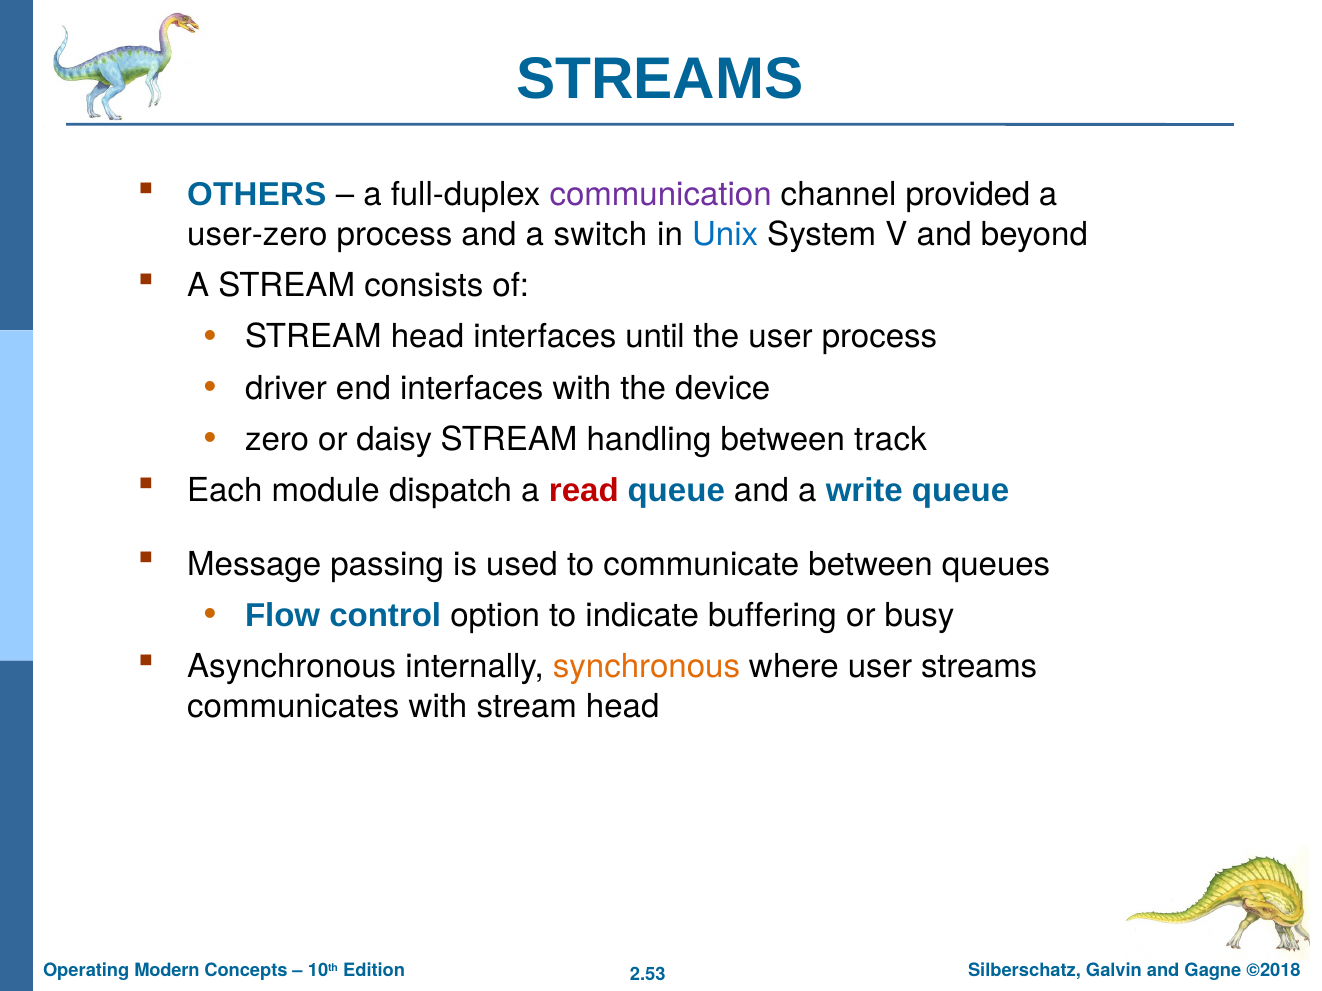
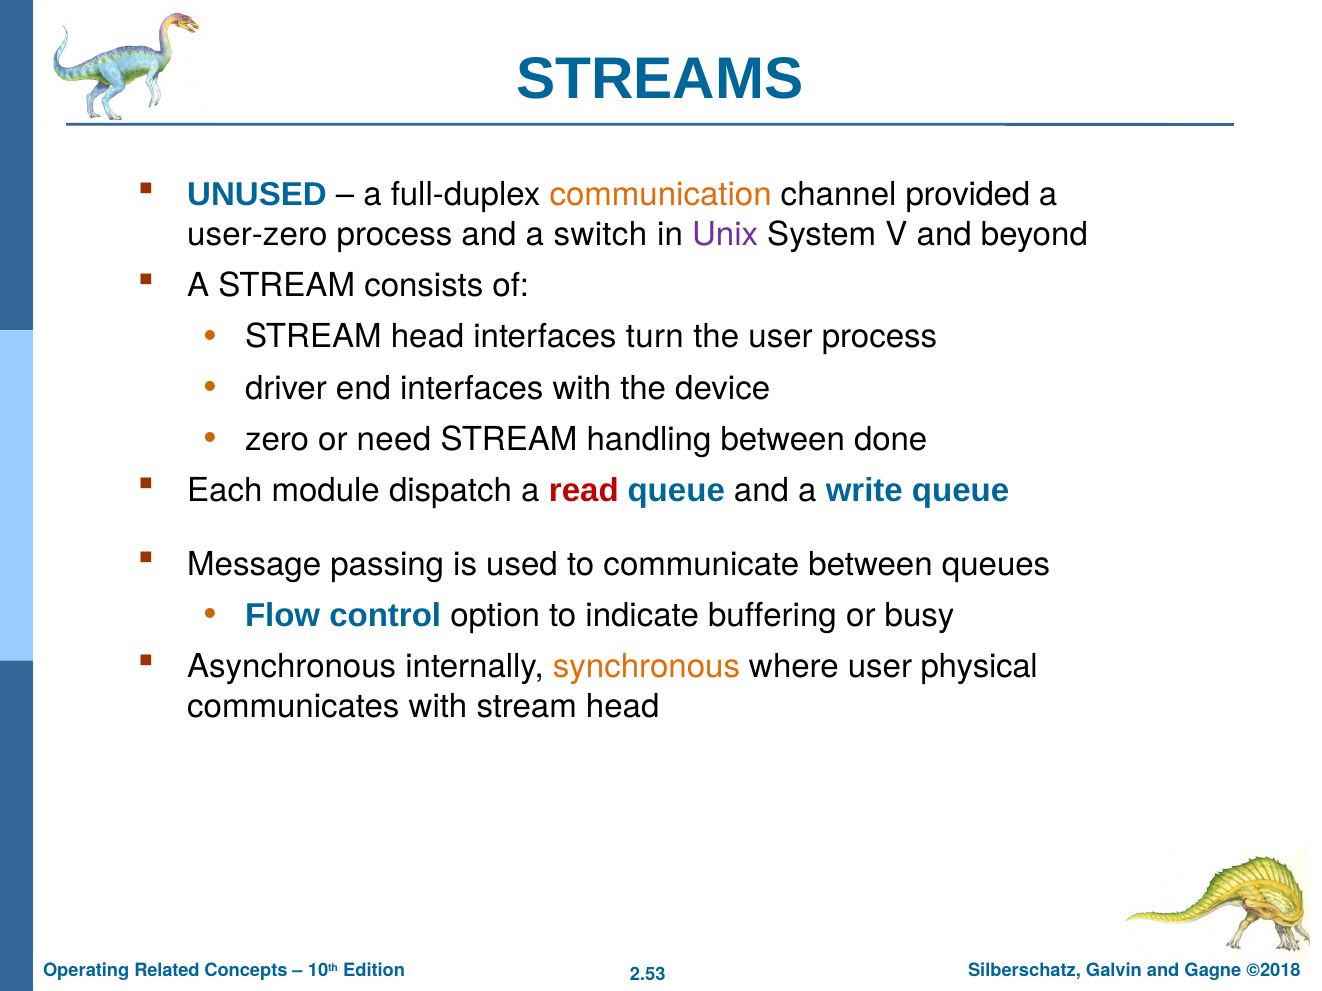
OTHERS: OTHERS -> UNUSED (257, 195)
communication colour: purple -> orange (661, 195)
Unix colour: blue -> purple (725, 235)
until: until -> turn (655, 337)
daisy: daisy -> need (394, 440)
track: track -> done (891, 440)
user streams: streams -> physical (979, 667)
Modern: Modern -> Related (167, 971)
